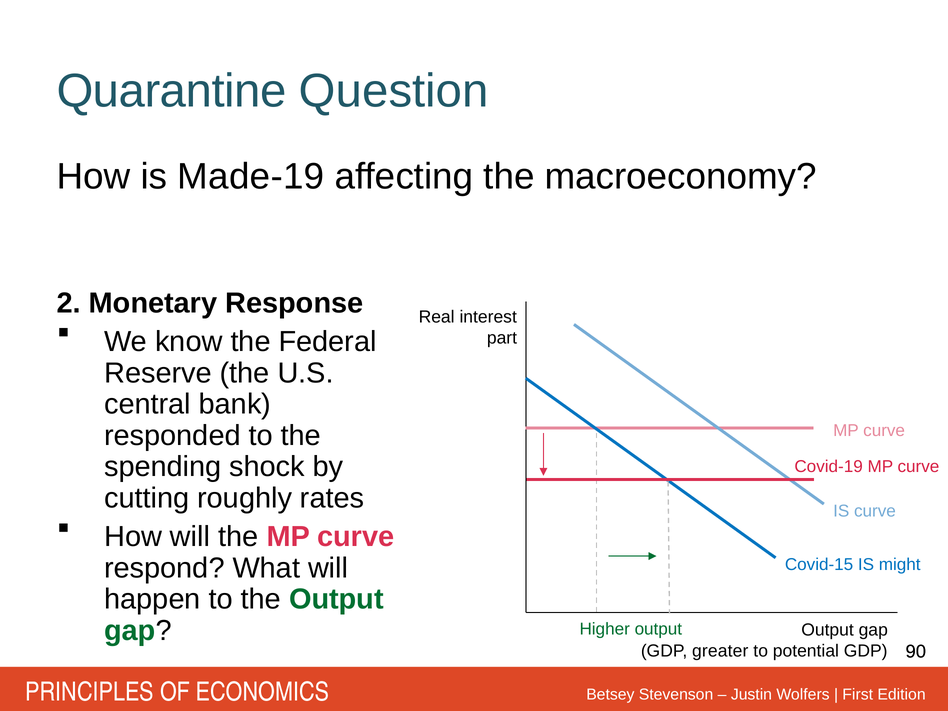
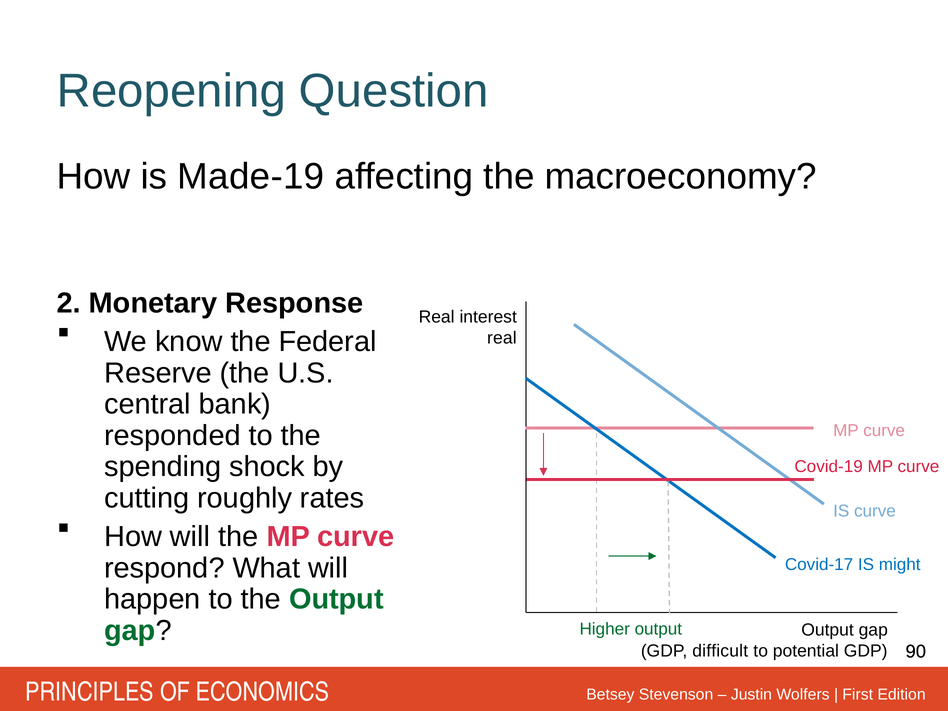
Quarantine: Quarantine -> Reopening (171, 91)
part: part -> real (502, 338)
Covid-15: Covid-15 -> Covid-17 (819, 565)
greater: greater -> difficult (720, 651)
